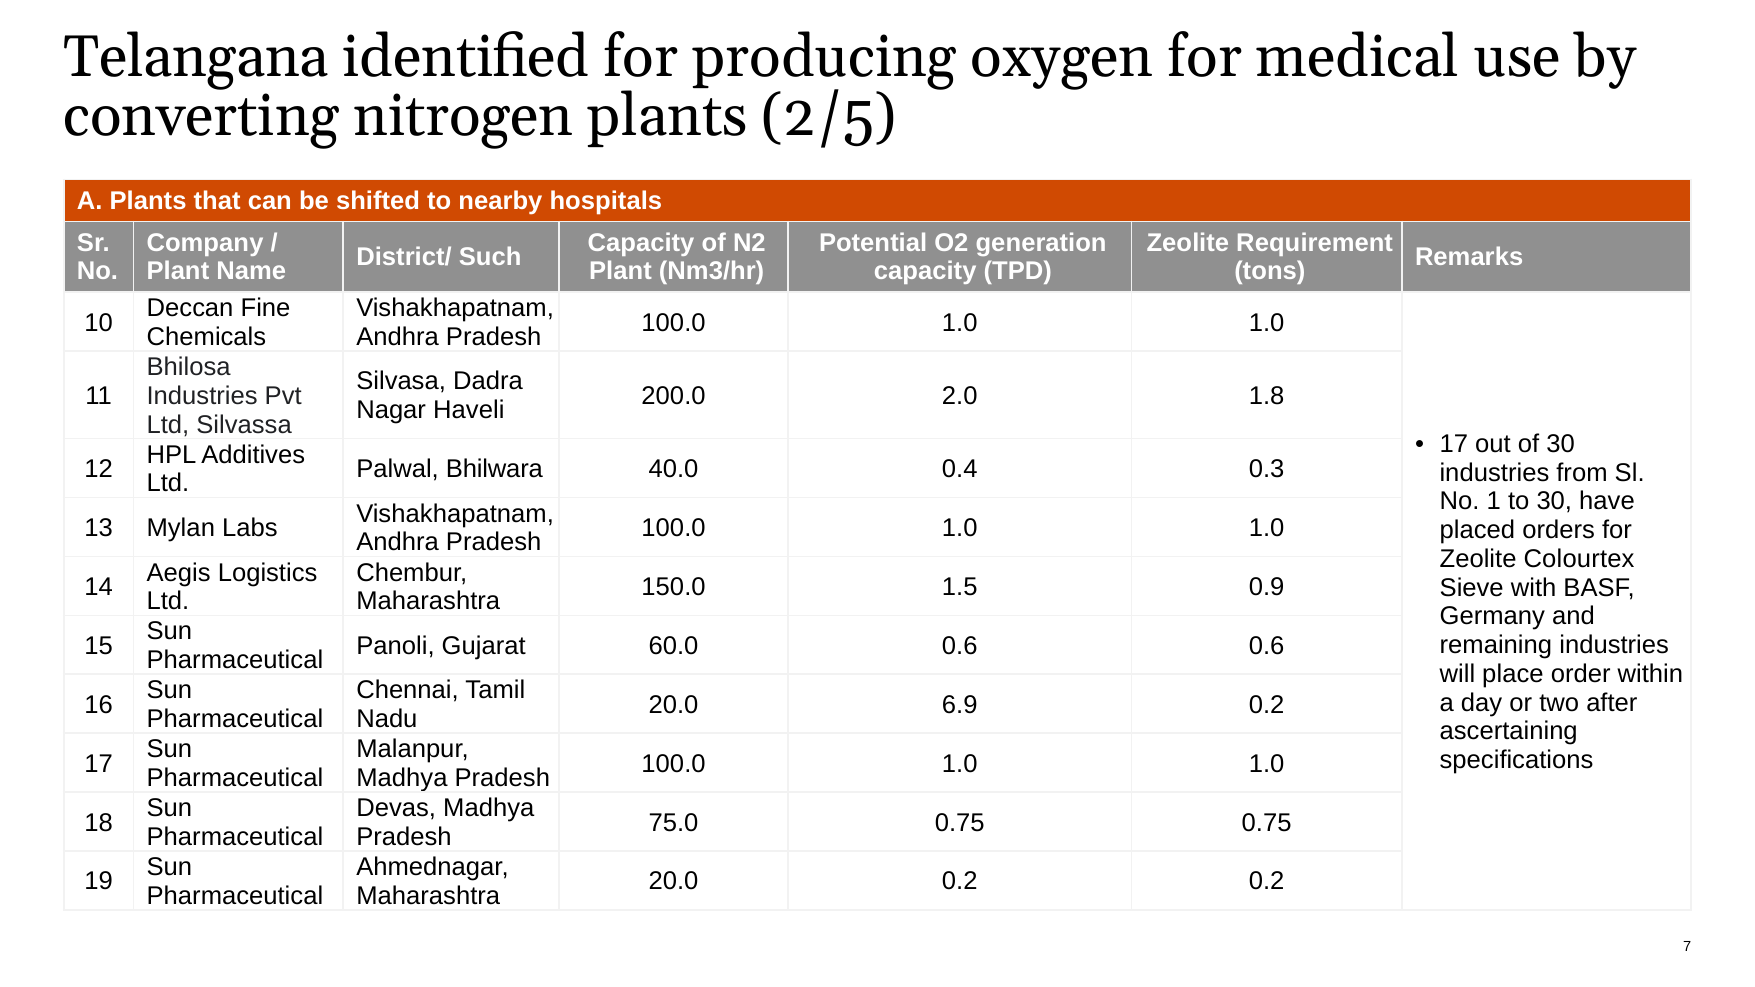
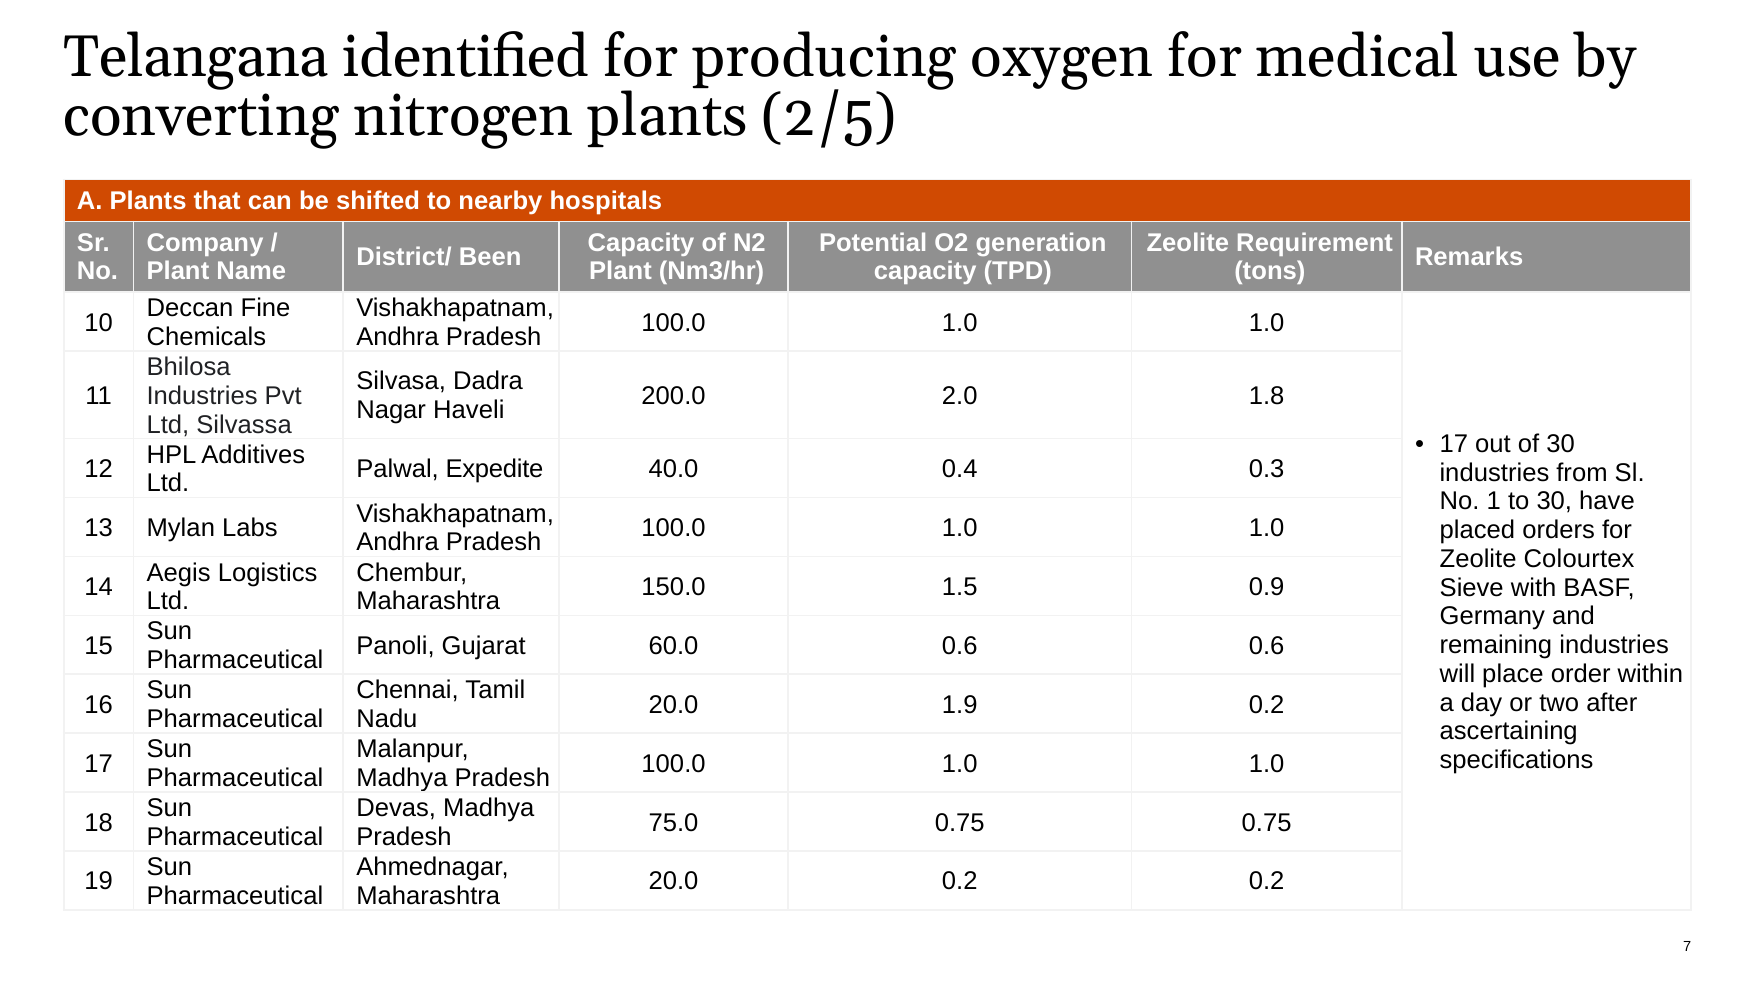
Such: Such -> Been (490, 257)
Bhilwara: Bhilwara -> Expedite (494, 469)
6.9: 6.9 -> 1.9 (960, 705)
